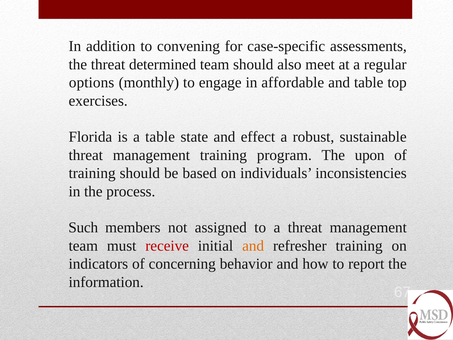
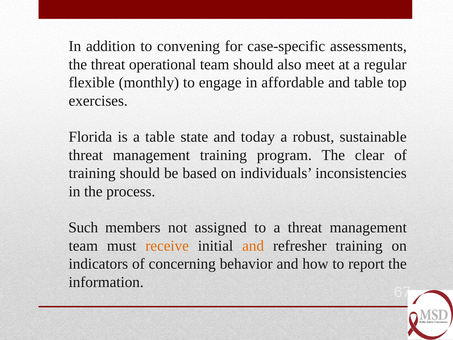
determined: determined -> operational (163, 64)
options: options -> flexible (92, 83)
effect: effect -> today (258, 137)
upon: upon -> clear (370, 155)
receive colour: red -> orange (167, 246)
